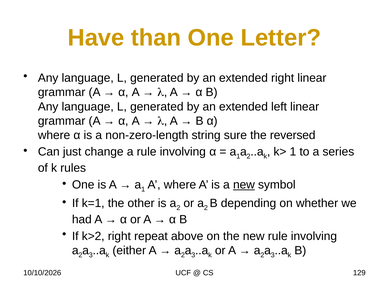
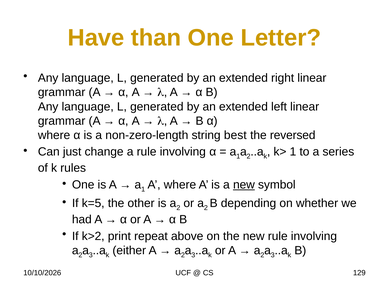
sure: sure -> best (235, 135)
k=1: k=1 -> k=5 (93, 203)
k>2 right: right -> print (119, 236)
